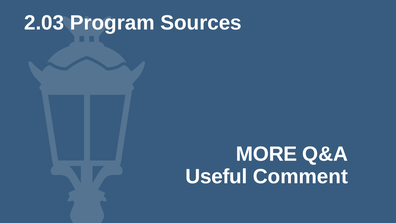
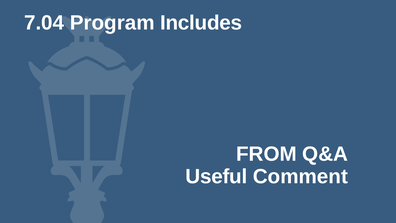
2.03: 2.03 -> 7.04 (44, 23)
Sources: Sources -> Includes (201, 23)
MORE: MORE -> FROM (266, 154)
